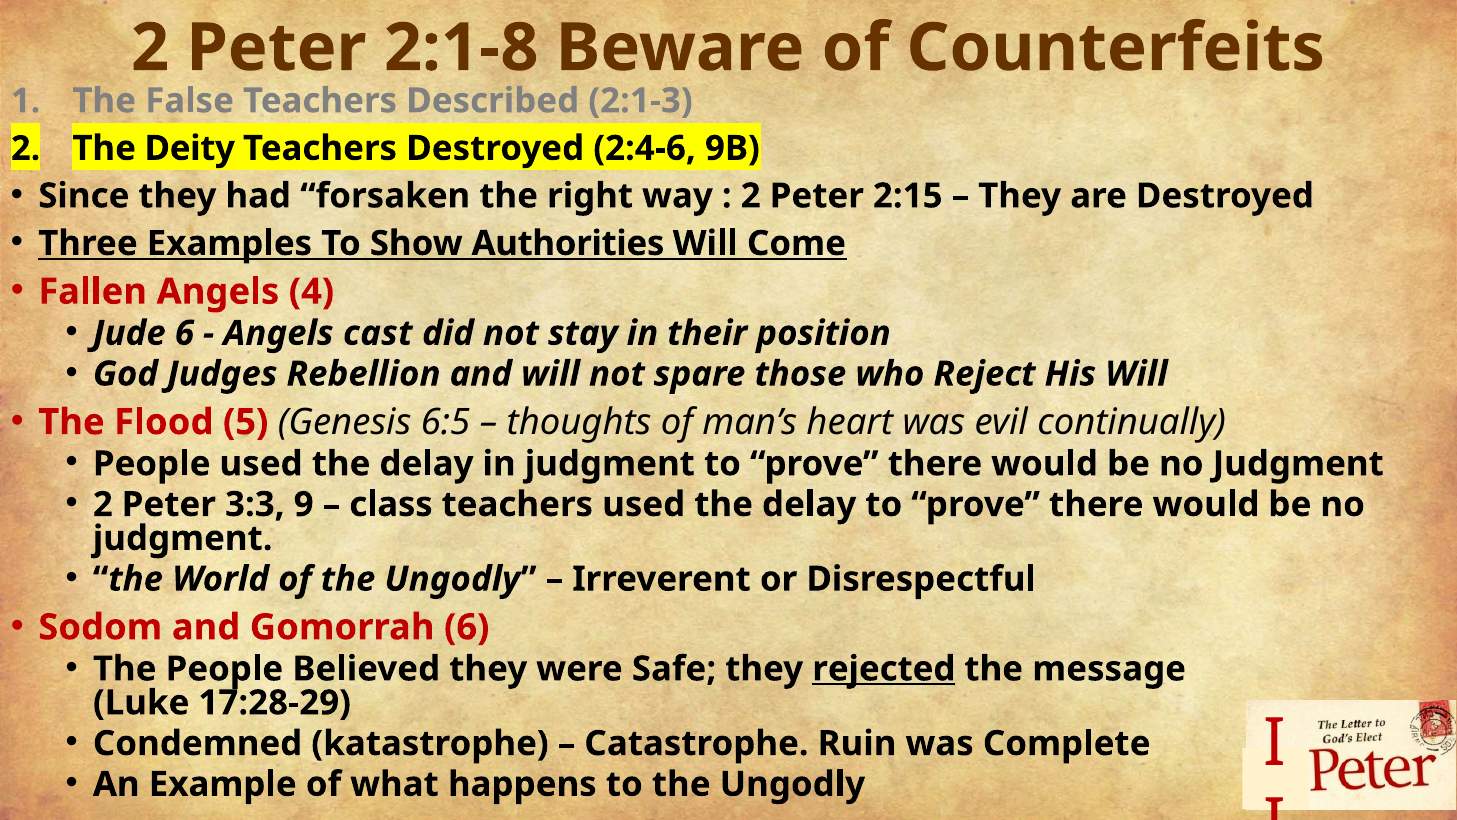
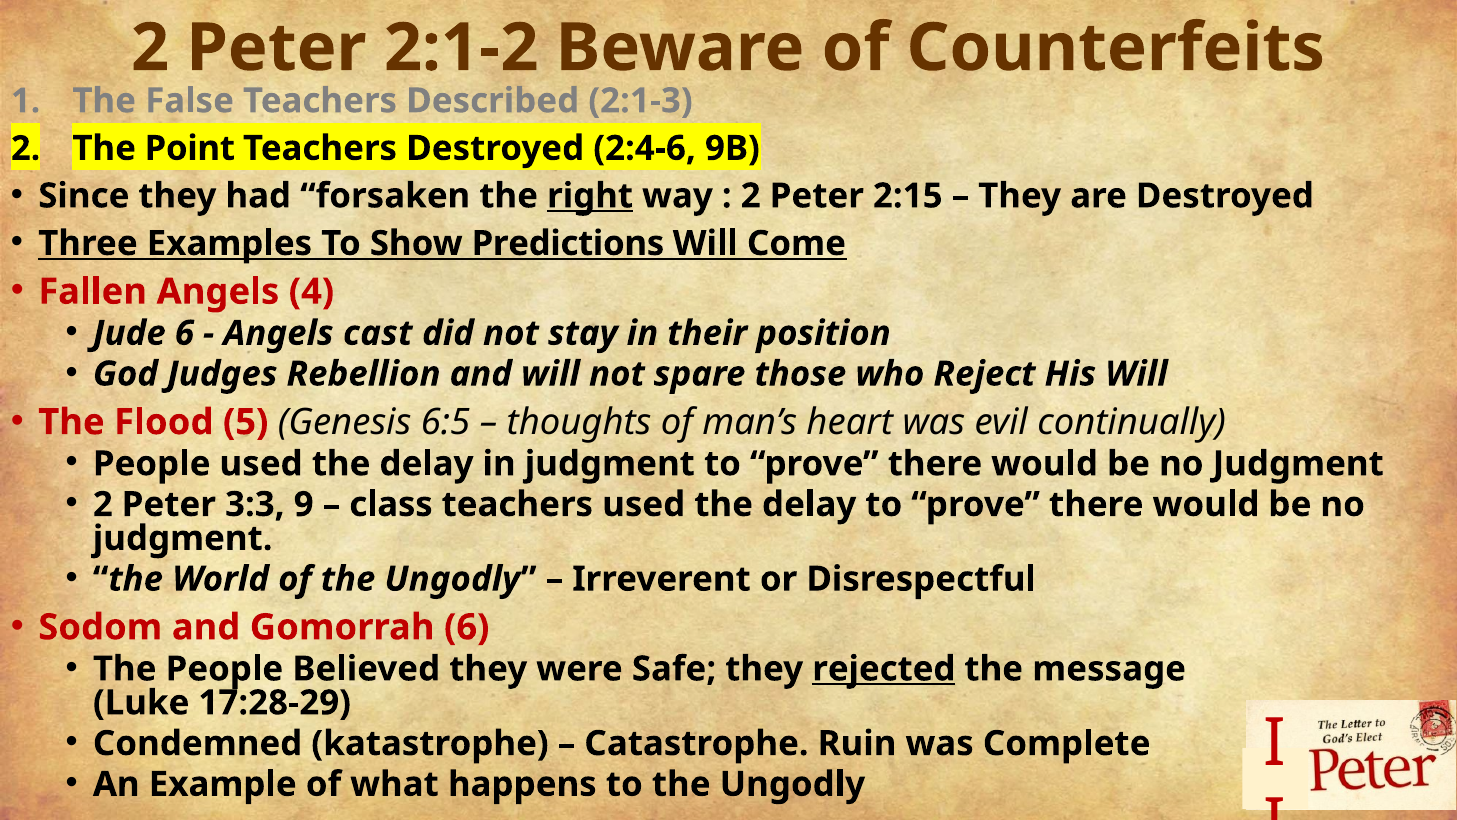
2:1-8: 2:1-8 -> 2:1-2 (461, 48)
Deity: Deity -> Point (190, 148)
right underline: none -> present (590, 196)
Authorities: Authorities -> Predictions (568, 243)
